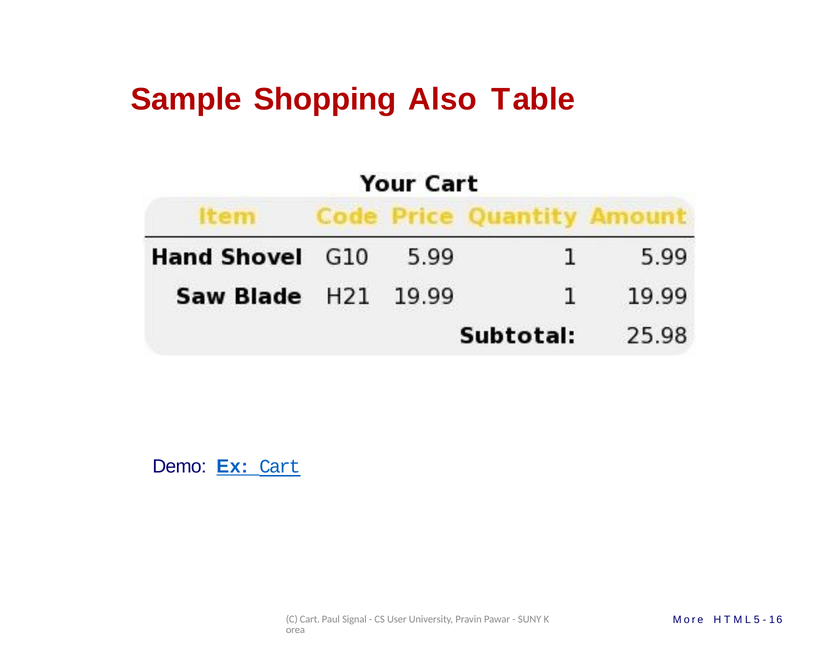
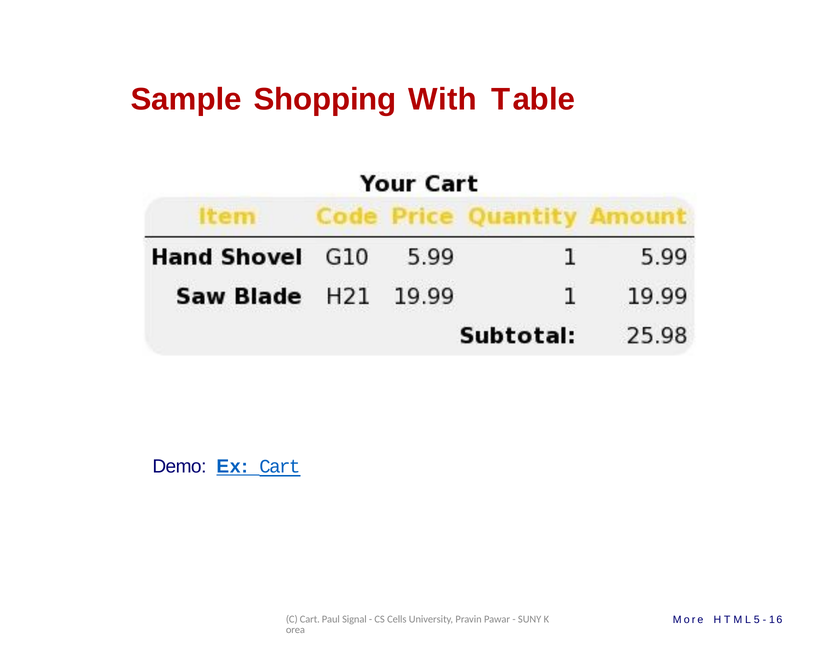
Also: Also -> With (443, 99)
User: User -> Cells (397, 620)
